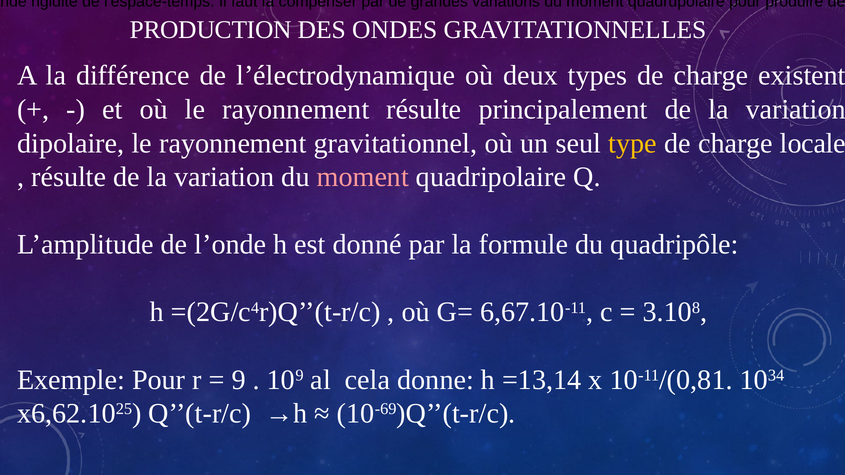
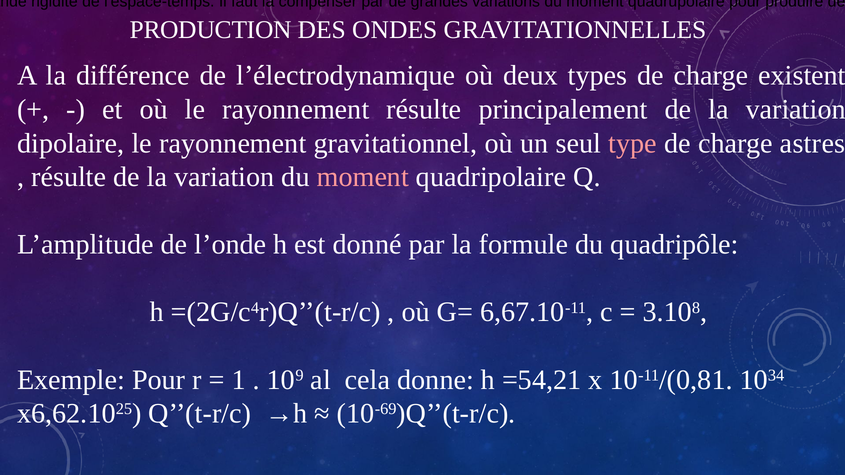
type colour: yellow -> pink (633, 143)
locale: locale -> astres (813, 143)
9: 9 -> 1 (239, 380)
=13,14: =13,14 -> =54,21 (542, 380)
